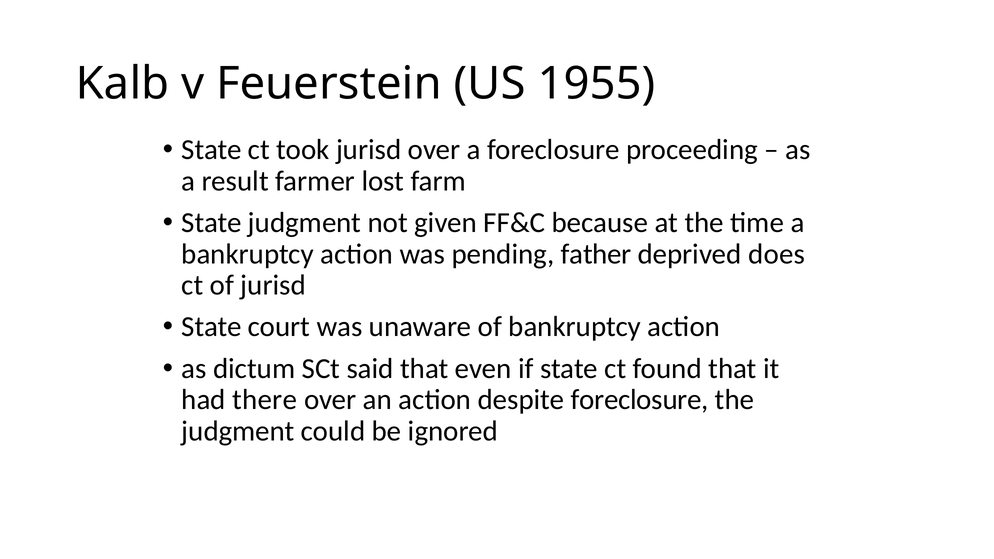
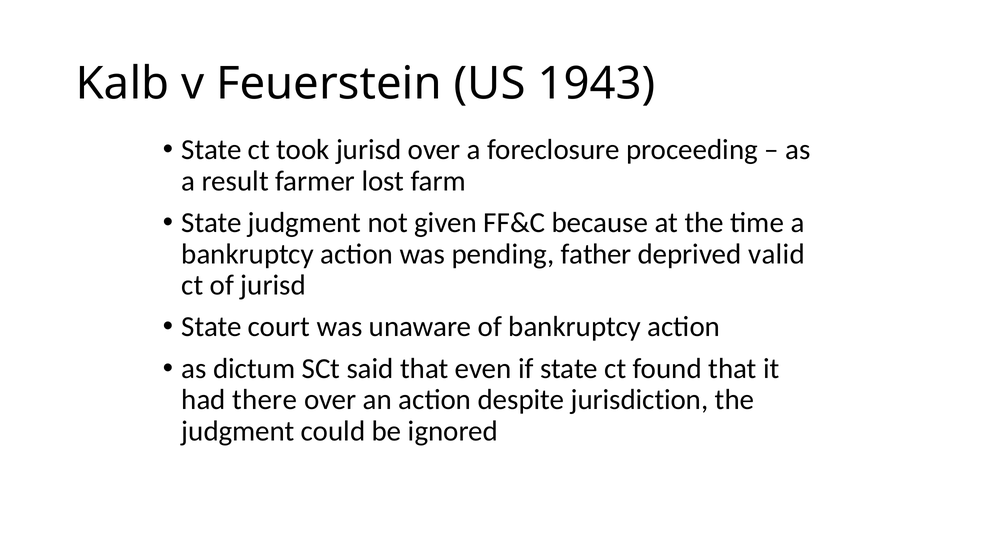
1955: 1955 -> 1943 (596, 83)
does: does -> valid (777, 254)
despite foreclosure: foreclosure -> jurisdiction (640, 400)
